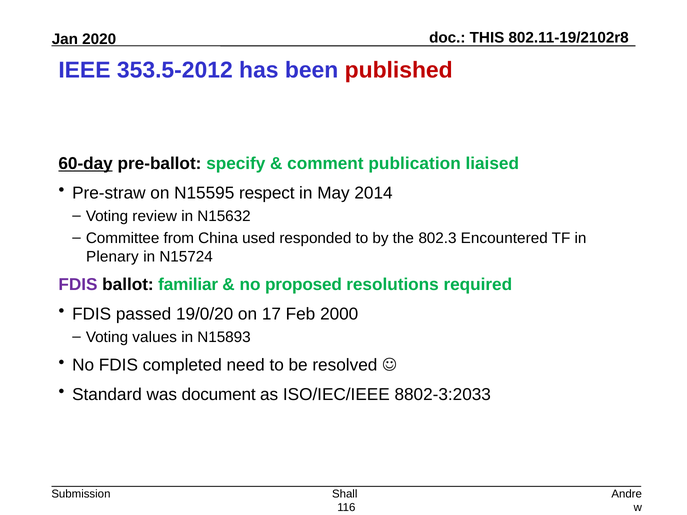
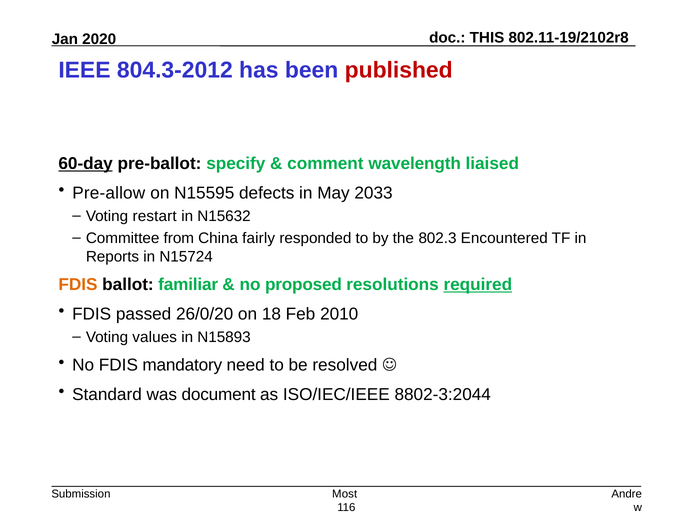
353.5-2012: 353.5-2012 -> 804.3-2012 (175, 70)
publication: publication -> wavelength (415, 164)
Pre-straw: Pre-straw -> Pre-allow (109, 193)
respect: respect -> defects (267, 193)
2014: 2014 -> 2033 (374, 193)
review: review -> restart (155, 216)
used: used -> fairly (259, 238)
Plenary: Plenary -> Reports (112, 257)
FDIS colour: purple -> orange (78, 285)
required underline: none -> present (478, 285)
19/0/20: 19/0/20 -> 26/0/20 (205, 314)
17: 17 -> 18 (271, 314)
2000: 2000 -> 2010 (339, 314)
completed: completed -> mandatory (182, 365)
8802-3:2033: 8802-3:2033 -> 8802-3:2044 (443, 395)
Shall: Shall -> Most (345, 494)
